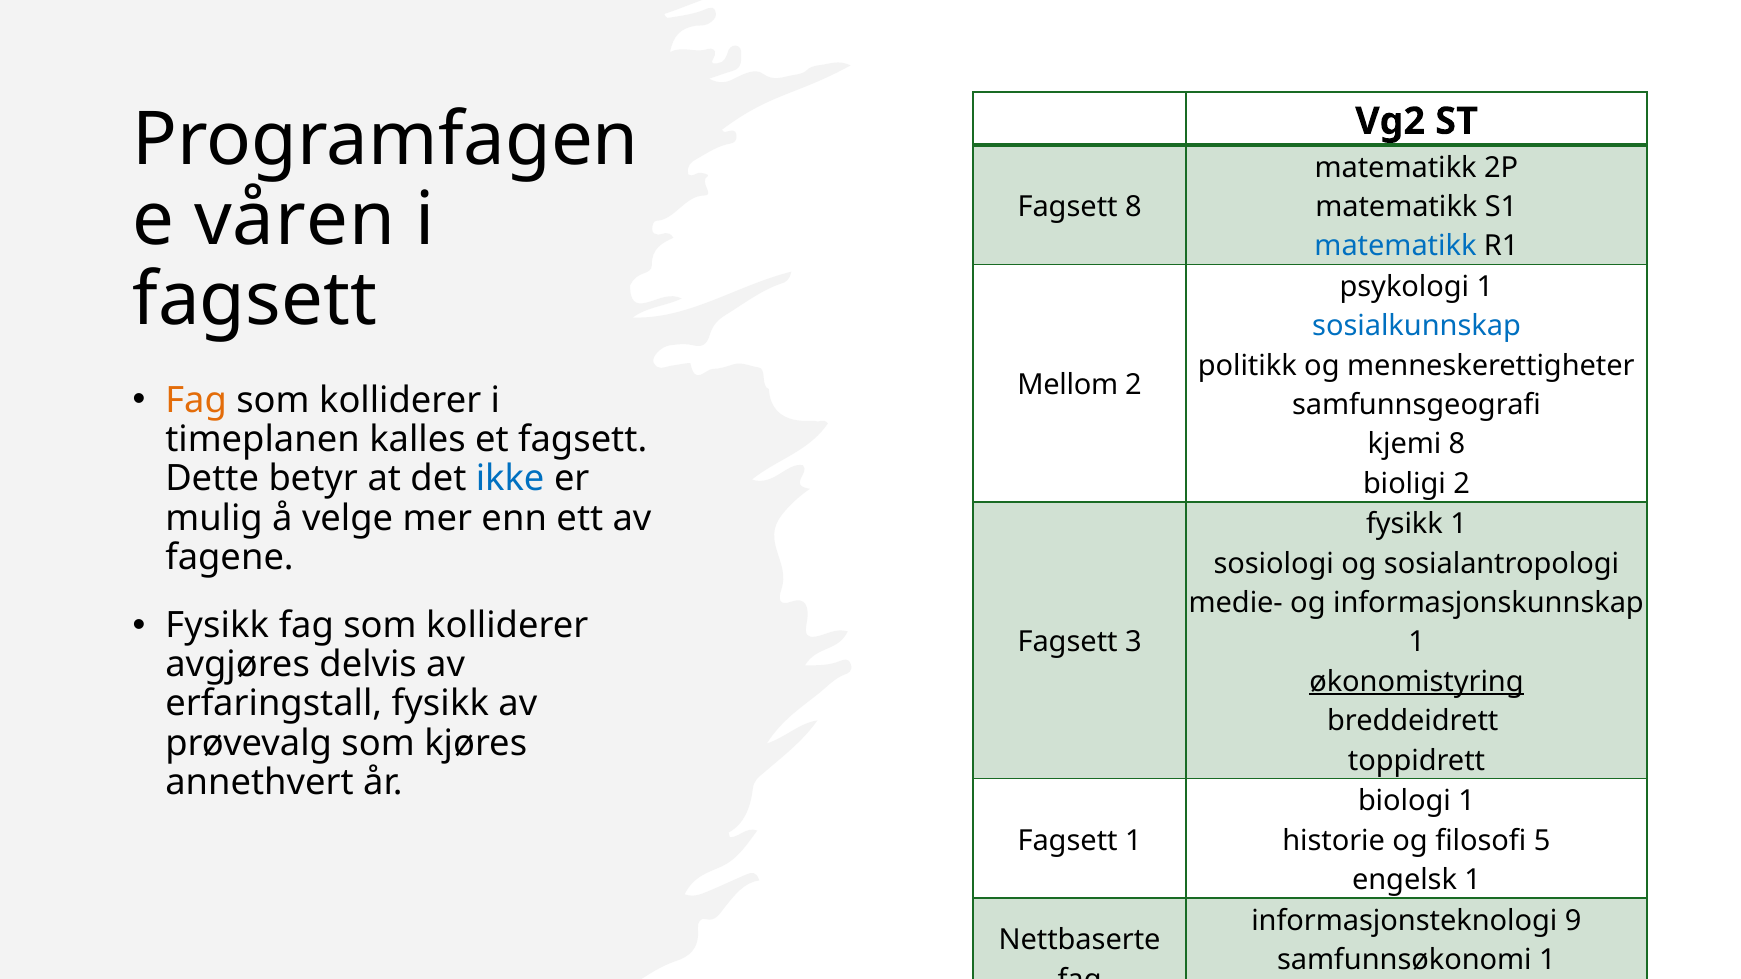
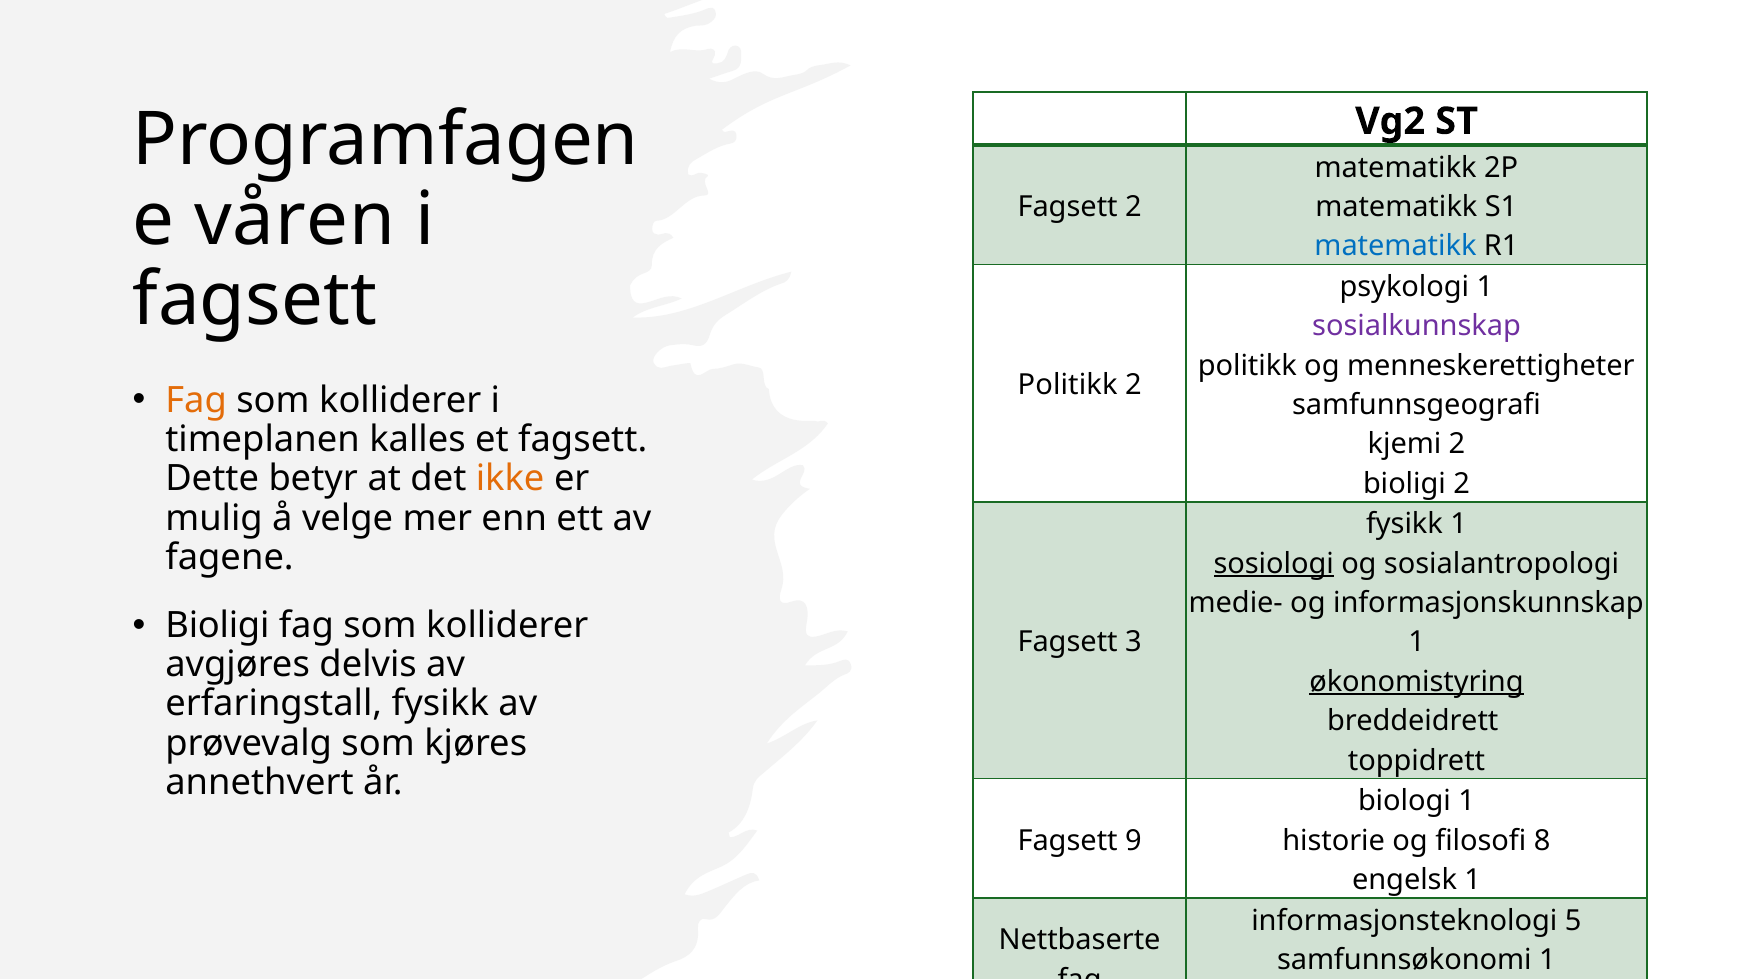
Fagsett 8: 8 -> 2 (1133, 207)
sosialkunnskap colour: blue -> purple (1417, 326)
Mellom: Mellom -> Politikk (1068, 385)
kjemi 8: 8 -> 2 (1457, 444)
ikke colour: blue -> orange (510, 479)
sosiologi underline: none -> present (1274, 564)
Fysikk: Fysikk -> Bioligi (217, 626)
Fagsett 1: 1 -> 9 (1133, 841)
5: 5 -> 8 (1542, 841)
9: 9 -> 5 (1573, 921)
